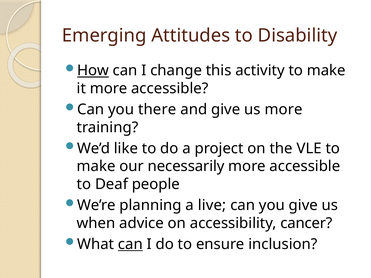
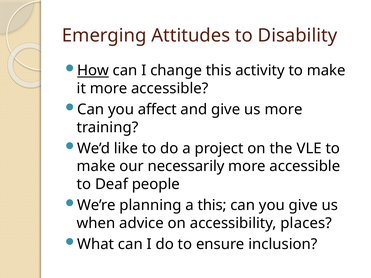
there: there -> affect (157, 110)
a live: live -> this (212, 205)
cancer: cancer -> places (306, 223)
can underline: present -> none (130, 244)
